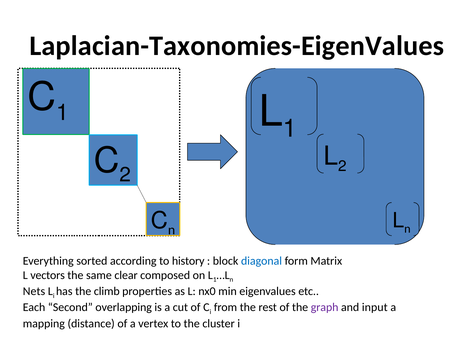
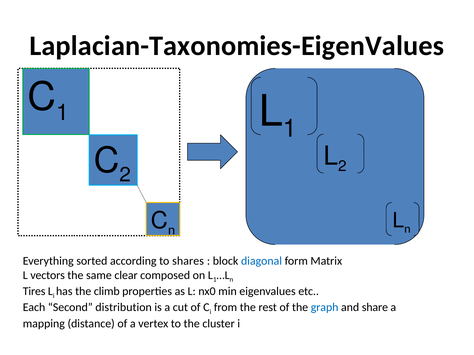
history: history -> shares (188, 261)
Nets: Nets -> Tires (34, 292)
overlapping: overlapping -> distribution (124, 308)
graph colour: purple -> blue (325, 308)
input: input -> share (375, 308)
